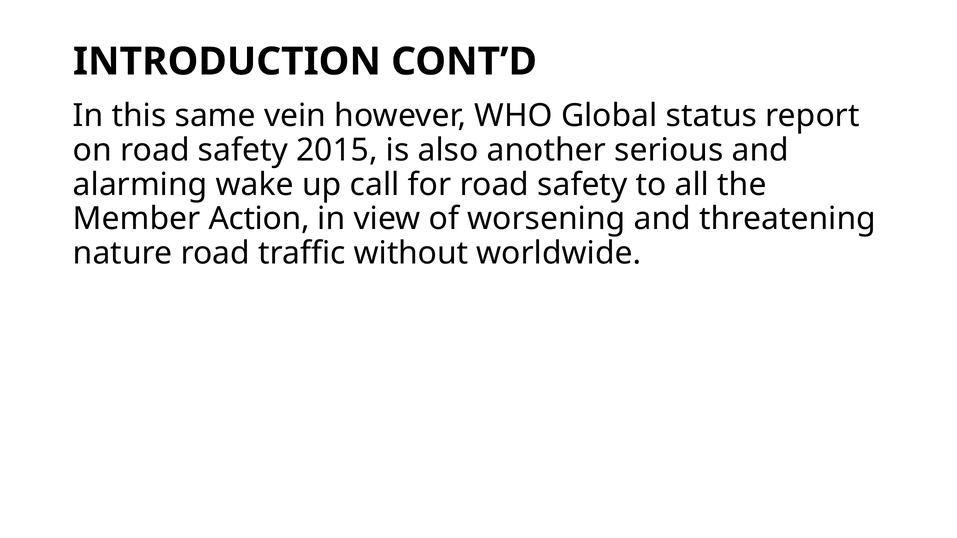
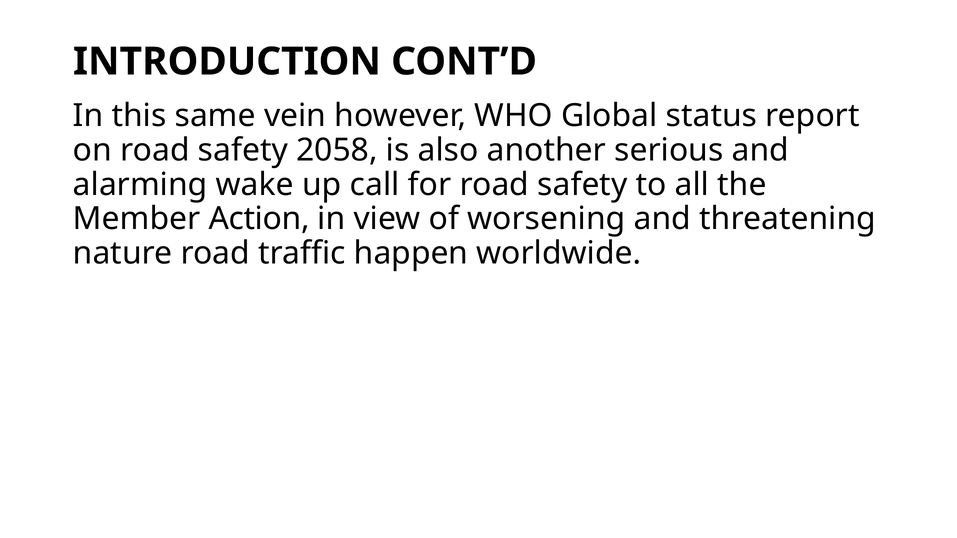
2015: 2015 -> 2058 (337, 150)
without: without -> happen (411, 254)
